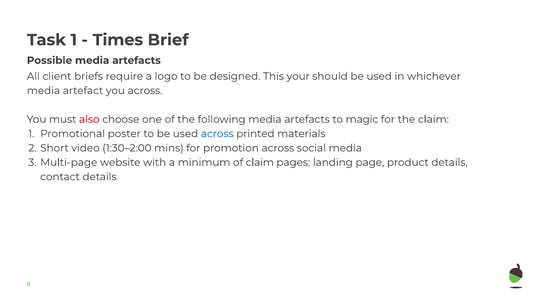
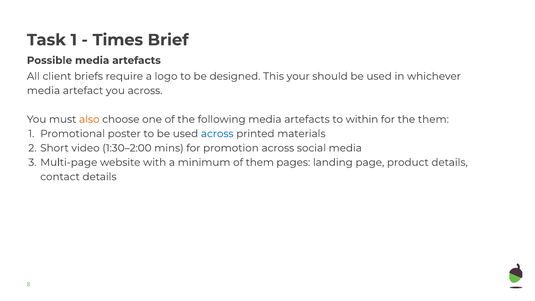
also colour: red -> orange (89, 119)
magic: magic -> within (362, 119)
the claim: claim -> them (433, 119)
of claim: claim -> them (260, 162)
